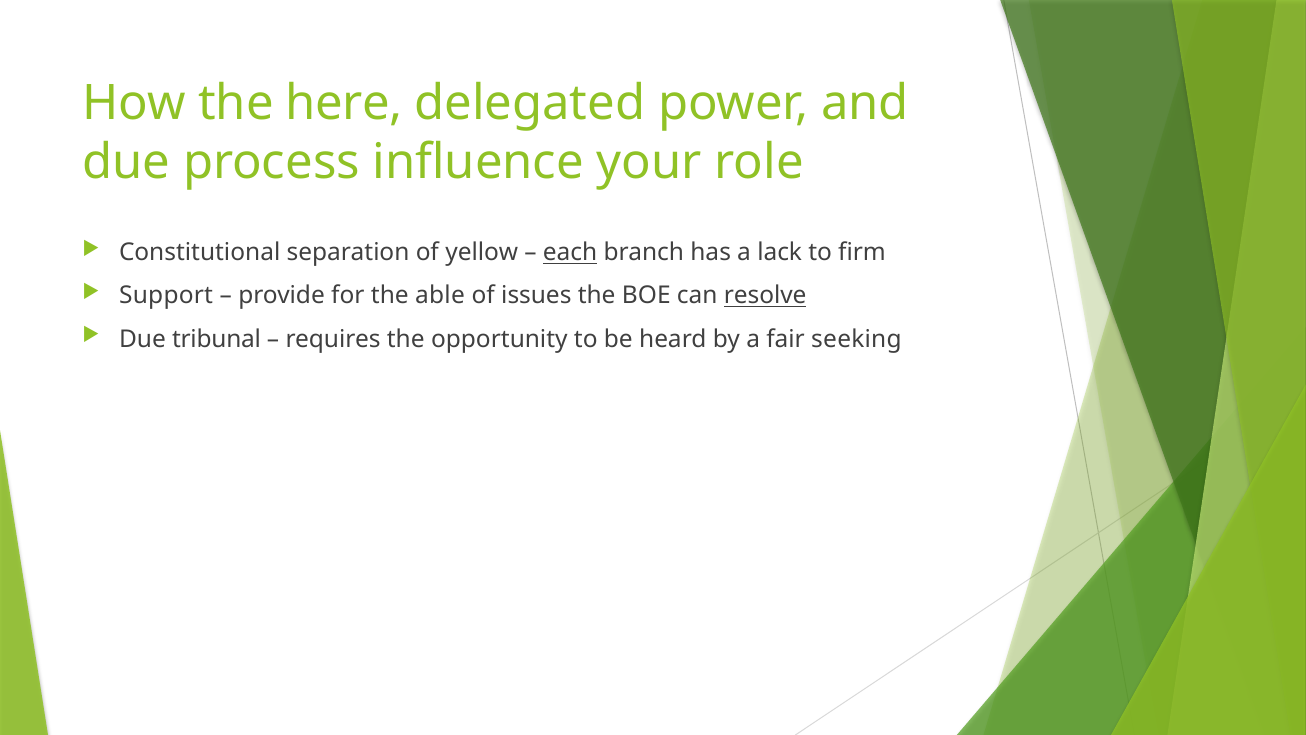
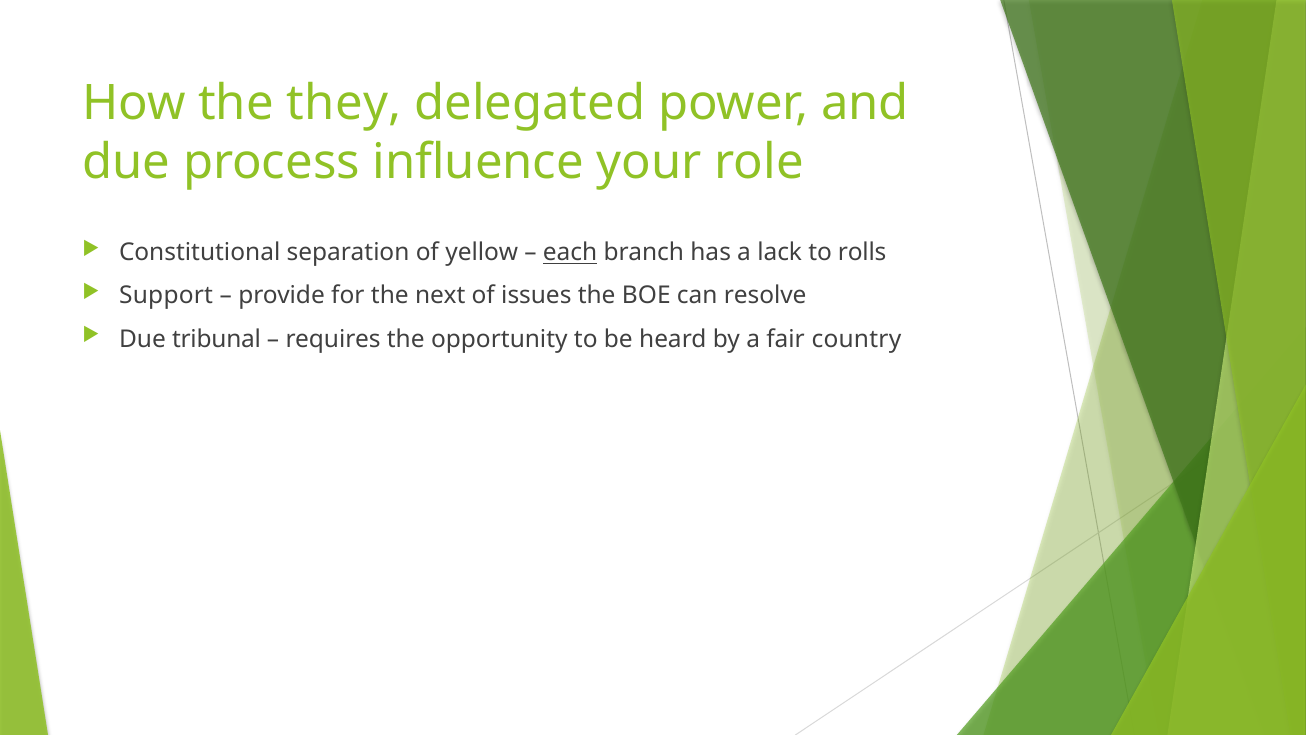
here: here -> they (344, 103)
firm: firm -> rolls (862, 253)
able: able -> next (440, 296)
resolve underline: present -> none (765, 296)
seeking: seeking -> country (856, 339)
